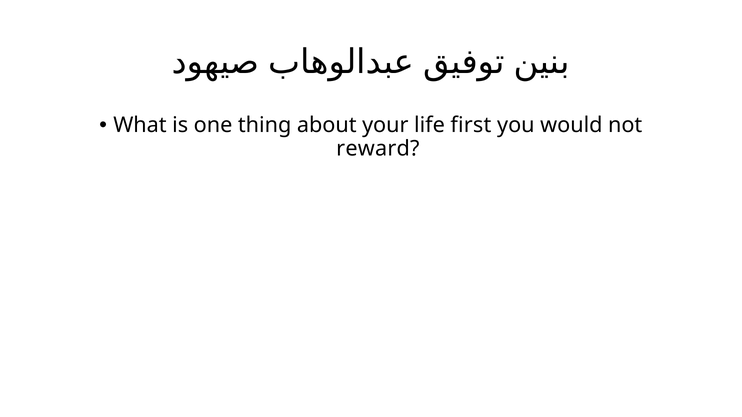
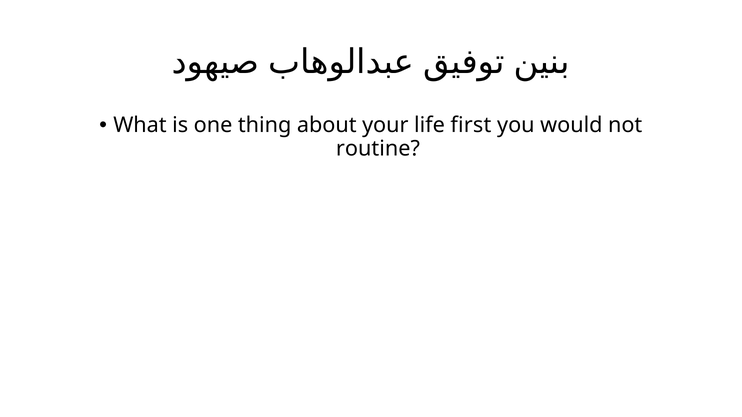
reward: reward -> routine (378, 149)
